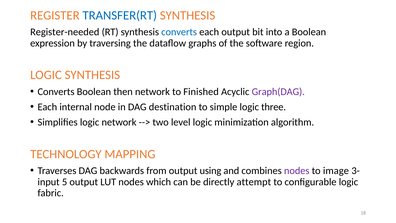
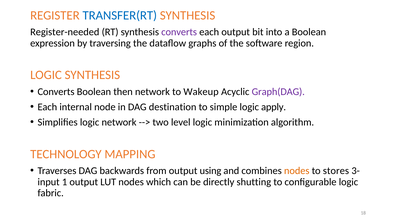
converts colour: blue -> purple (179, 32)
Finished: Finished -> Wakeup (201, 92)
three: three -> apply (274, 107)
nodes colour: purple -> orange (297, 171)
image: image -> stores (336, 171)
5: 5 -> 1 (65, 182)
attempt: attempt -> shutting (254, 182)
